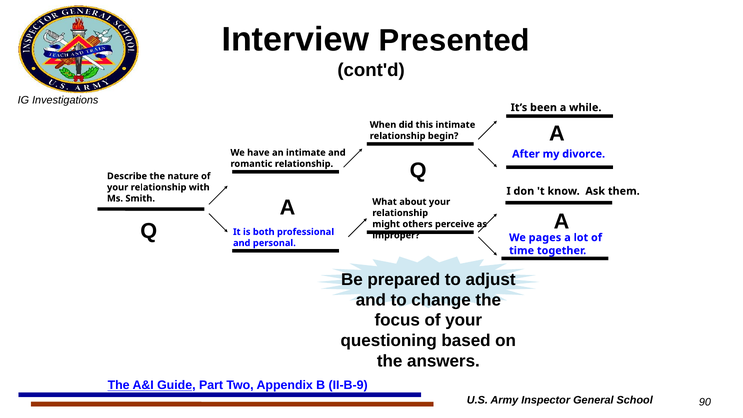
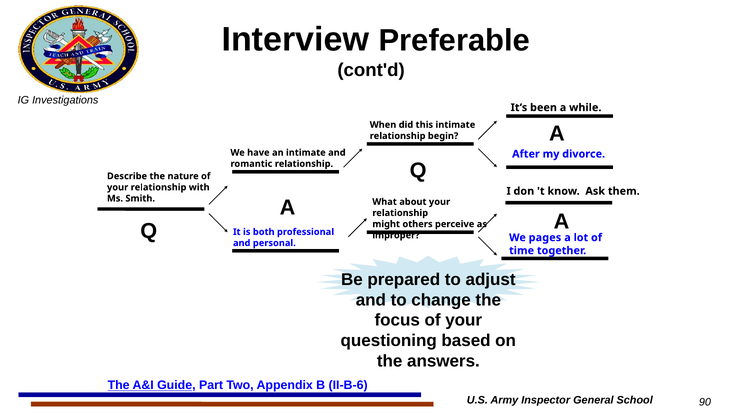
Presented: Presented -> Preferable (454, 41)
II-B-9: II-B-9 -> II-B-6 (348, 385)
